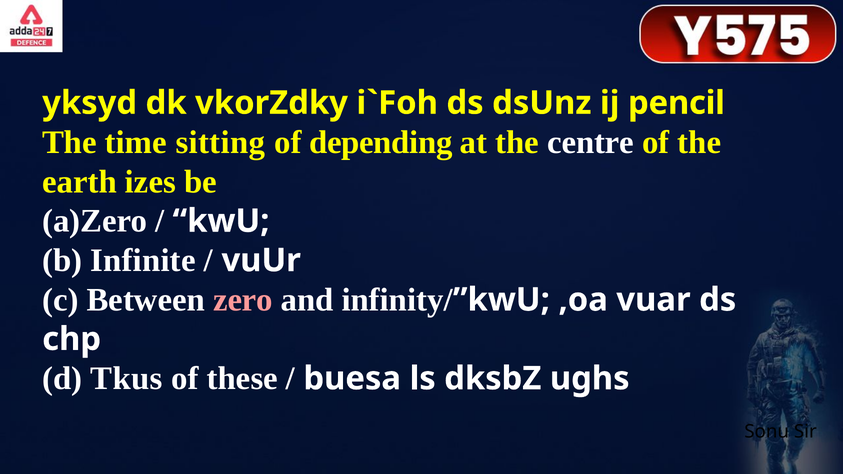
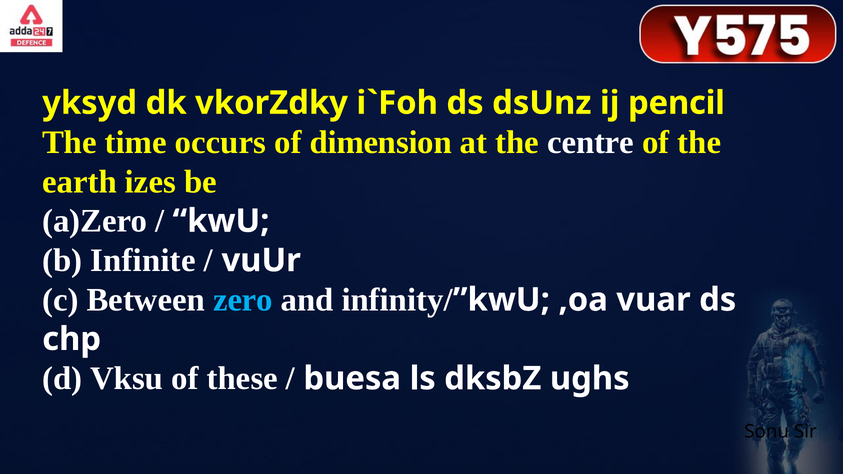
sitting: sitting -> occurs (220, 142)
depending: depending -> dimension (381, 142)
zero colour: pink -> light blue (243, 300)
Tkus: Tkus -> Vksu (127, 379)
